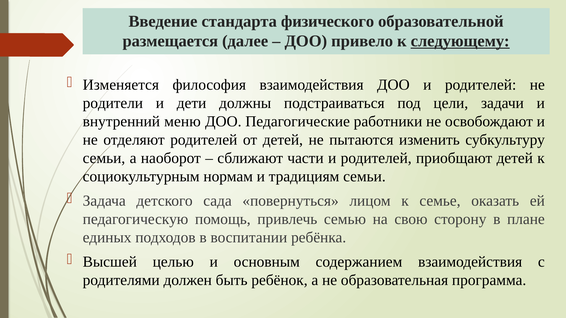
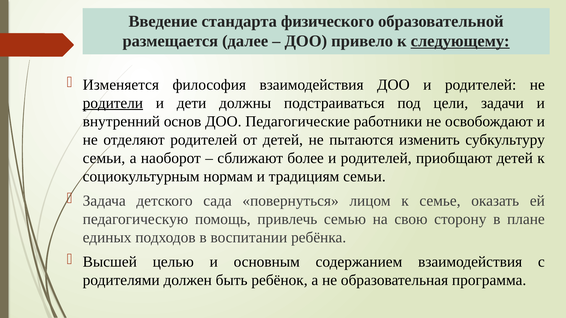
родители underline: none -> present (113, 103)
меню: меню -> основ (183, 122)
части: части -> более (306, 158)
